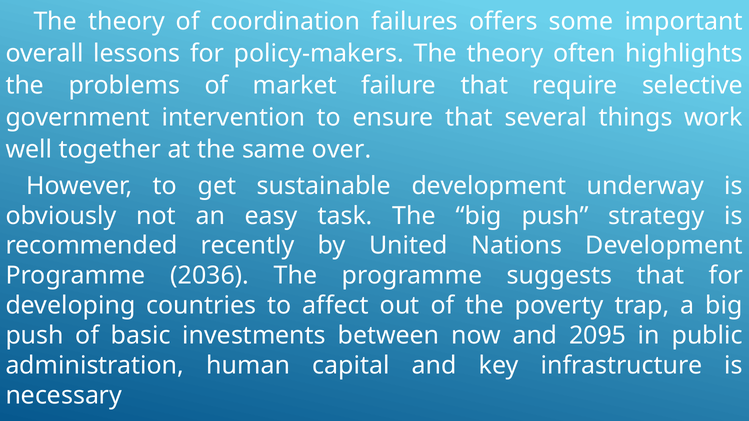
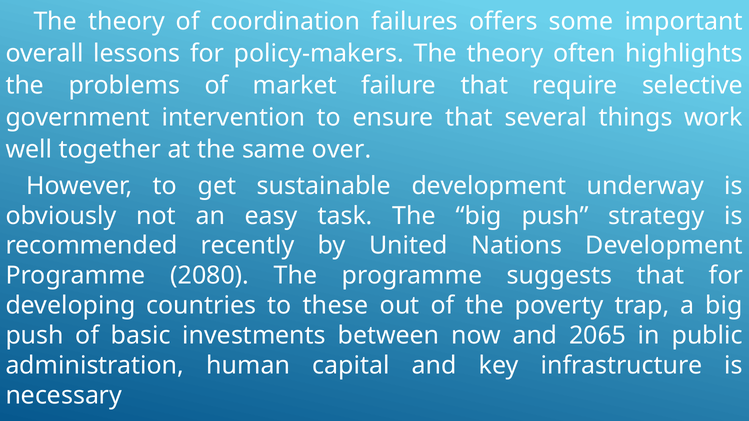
2036: 2036 -> 2080 (210, 276)
affect: affect -> these (335, 306)
2095: 2095 -> 2065 (598, 336)
